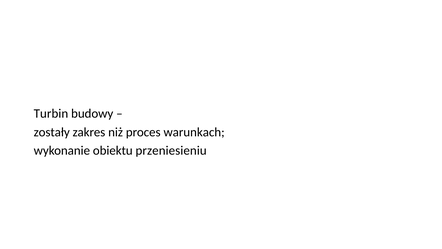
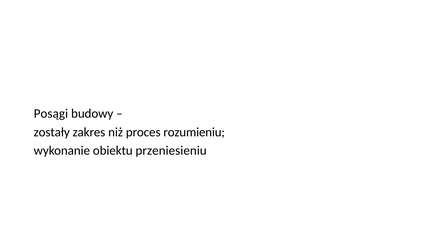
Turbin: Turbin -> Posągi (51, 113)
warunkach: warunkach -> rozumieniu (194, 132)
